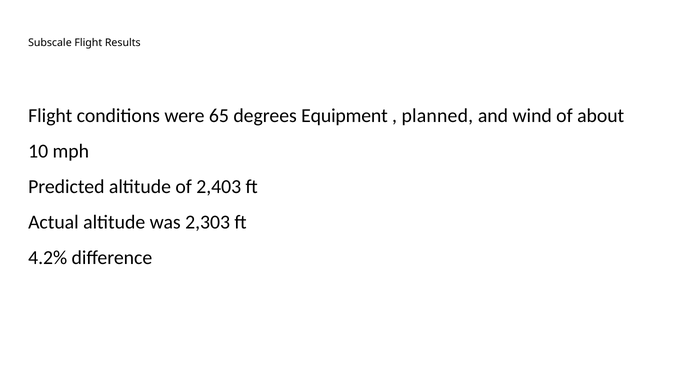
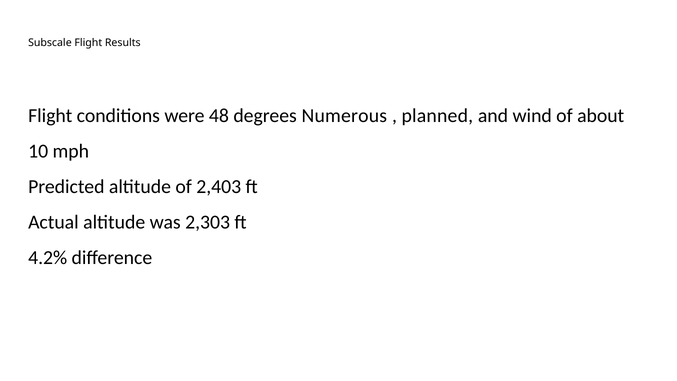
65: 65 -> 48 (219, 115)
Equipment: Equipment -> Numerous (344, 115)
